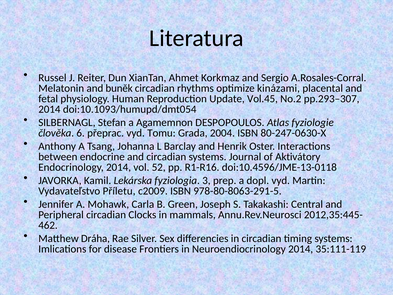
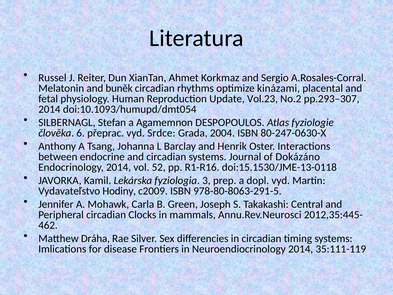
Vol.45: Vol.45 -> Vol.23 (262, 99)
Tomu: Tomu -> Srdce (161, 133)
Aktivátory: Aktivátory -> Dokázáno (298, 157)
doi:10.4596/JME-13-0118: doi:10.4596/JME-13-0118 -> doi:15.1530/JME-13-0118 (279, 167)
Příletu: Příletu -> Hodiny (119, 191)
